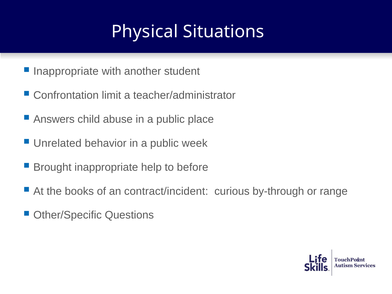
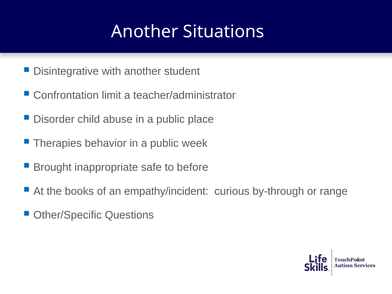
Physical: Physical -> Another (145, 32)
Inappropriate: Inappropriate -> Disintegrative (66, 71)
Answers: Answers -> Disorder (54, 119)
Unrelated: Unrelated -> Therapies (58, 143)
help: help -> safe (151, 167)
contract/incident: contract/incident -> empathy/incident (166, 191)
